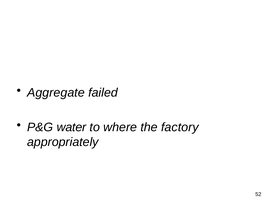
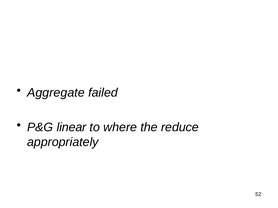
water: water -> linear (71, 128)
factory: factory -> reduce (180, 128)
